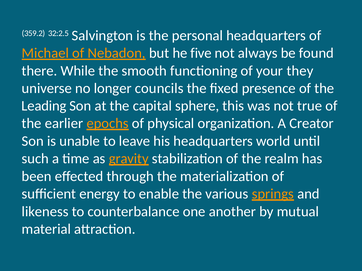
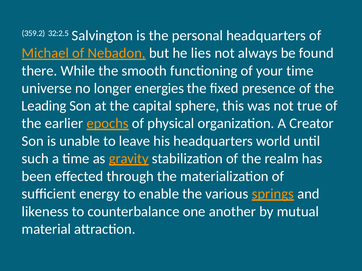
five: five -> lies (201, 53)
your they: they -> time (300, 71)
councils: councils -> energies (159, 89)
